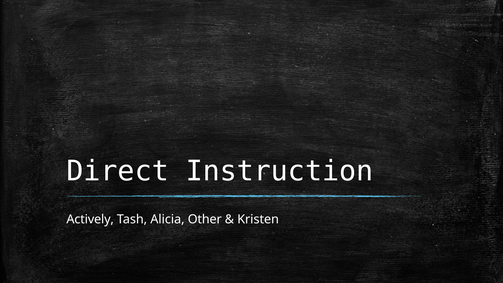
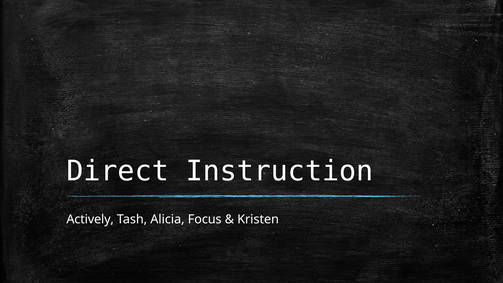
Other: Other -> Focus (205, 219)
